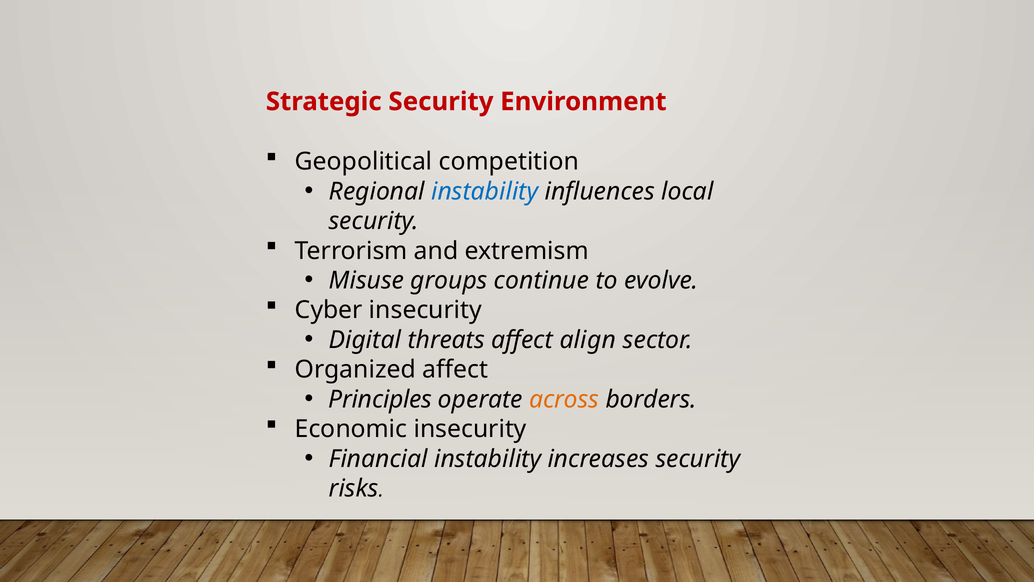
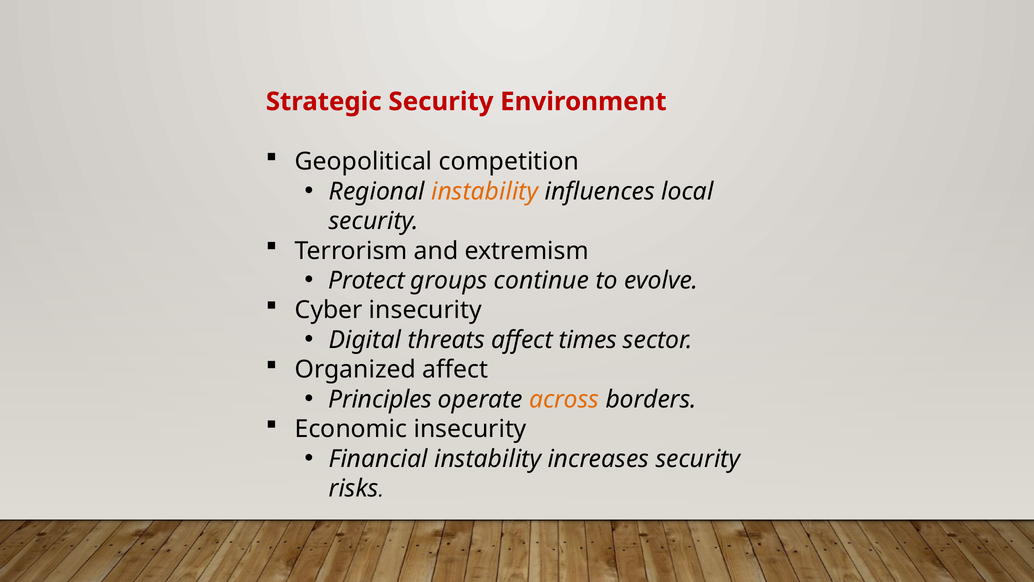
instability colour: blue -> orange (485, 191)
Misuse: Misuse -> Protect (367, 280)
align: align -> times (588, 340)
